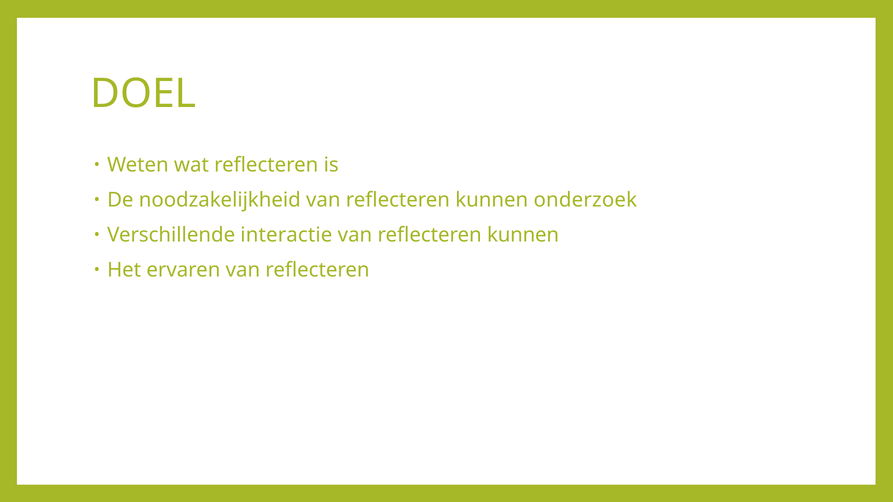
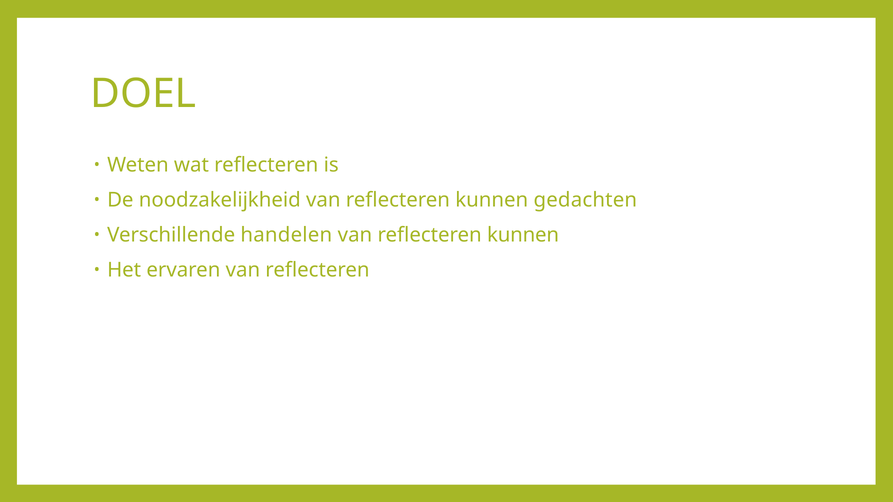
onderzoek: onderzoek -> gedachten (585, 200)
interactie: interactie -> handelen (286, 235)
